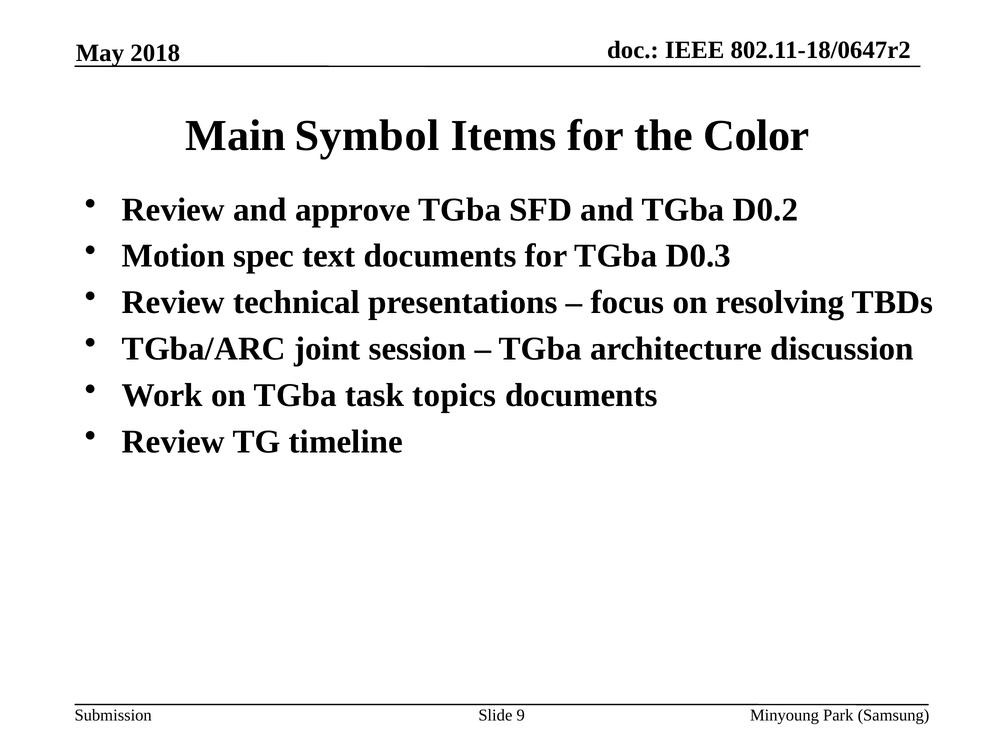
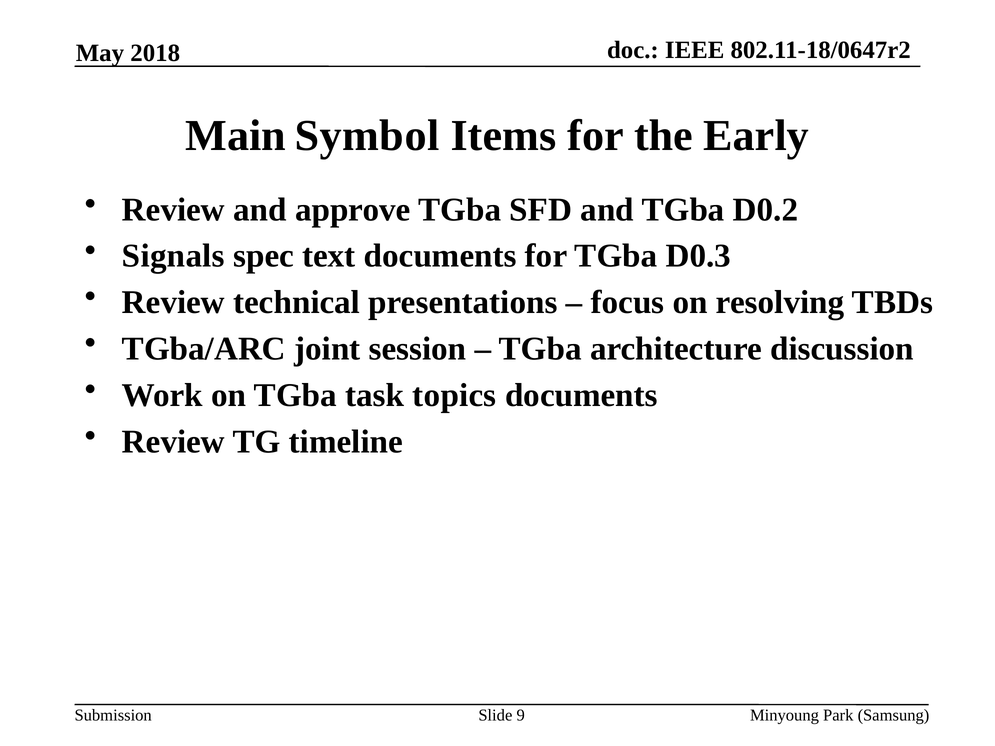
Color: Color -> Early (756, 136)
Motion: Motion -> Signals (173, 256)
